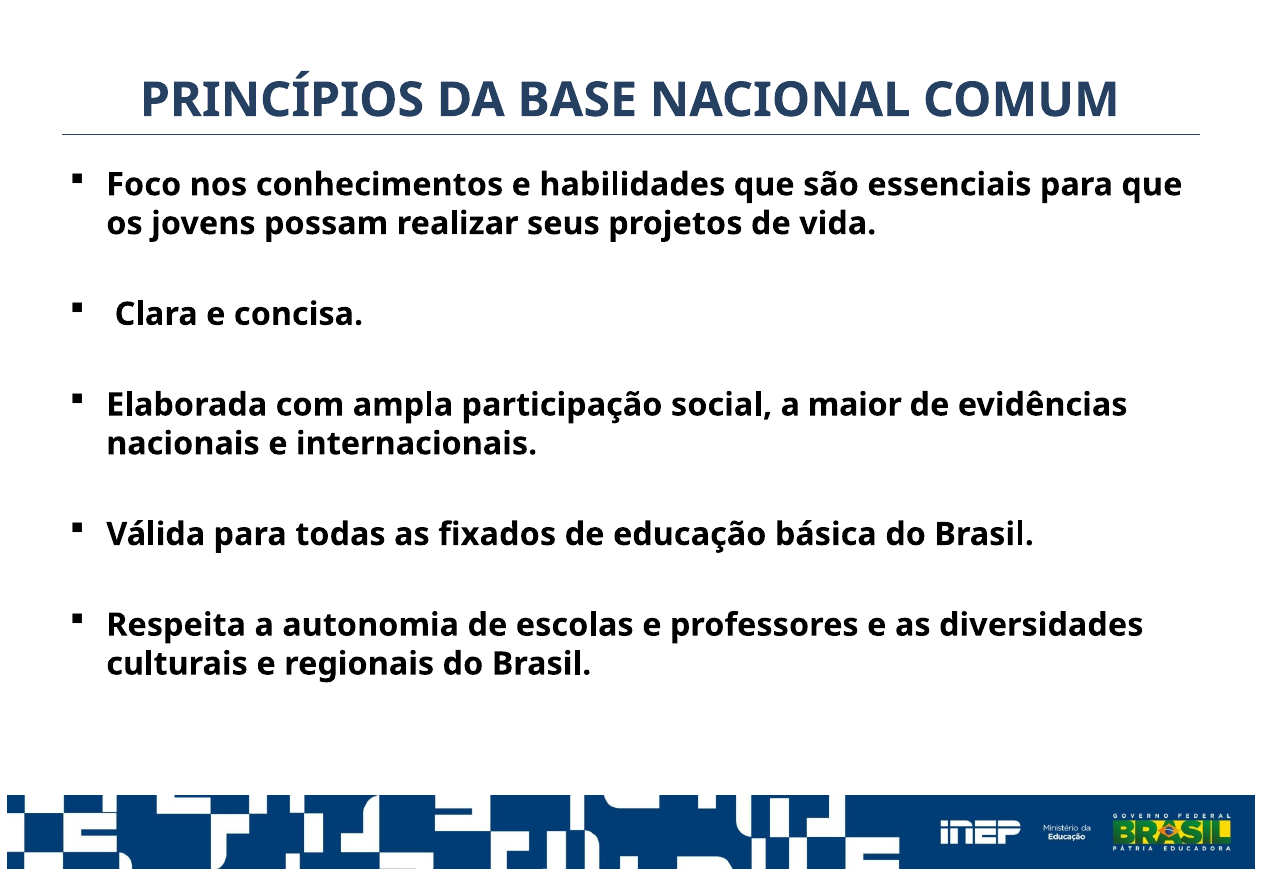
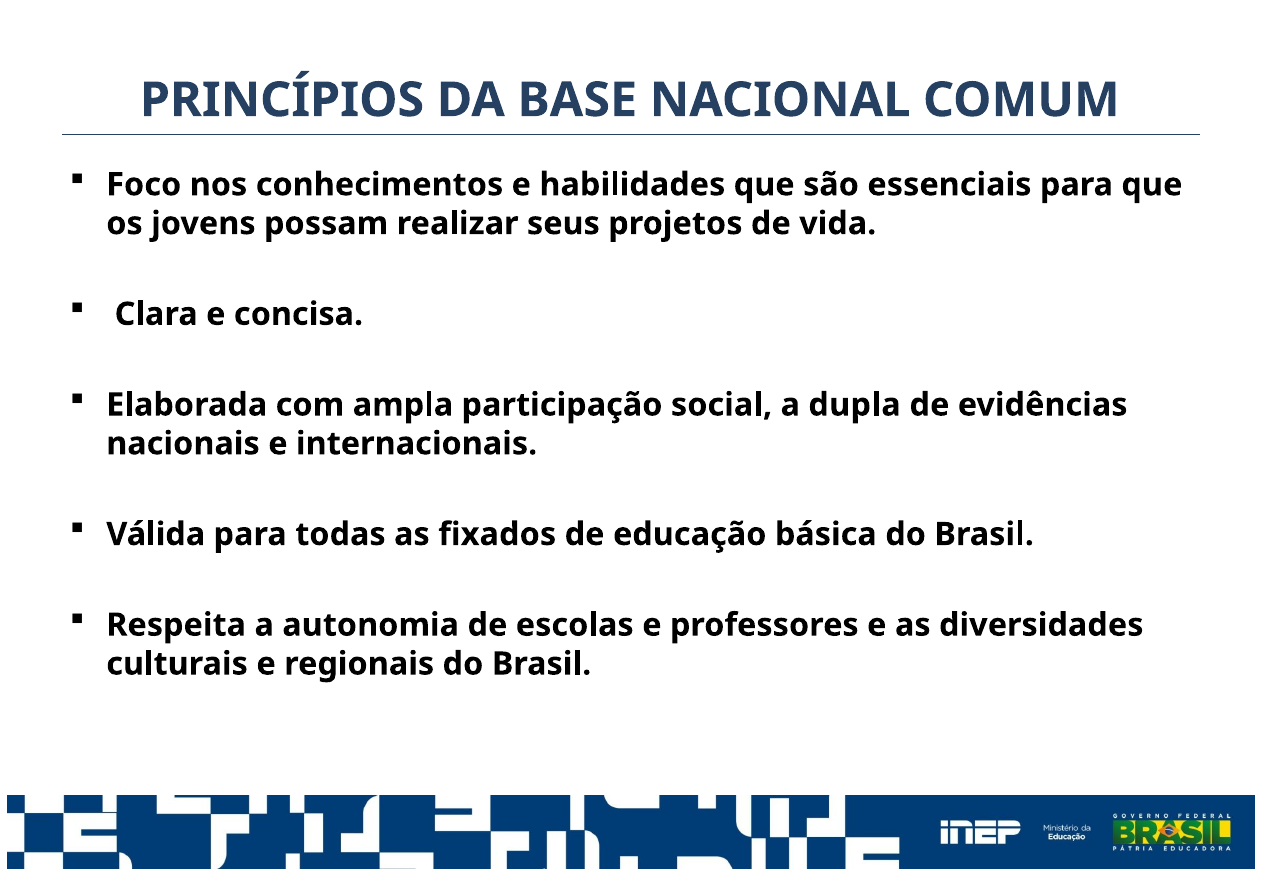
maior: maior -> dupla (855, 405)
